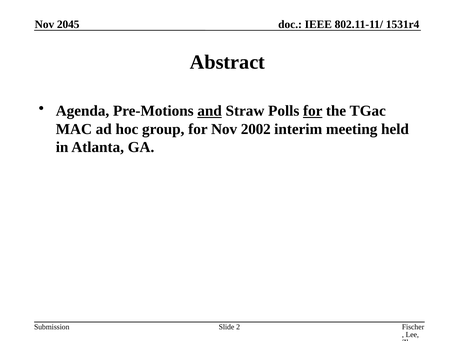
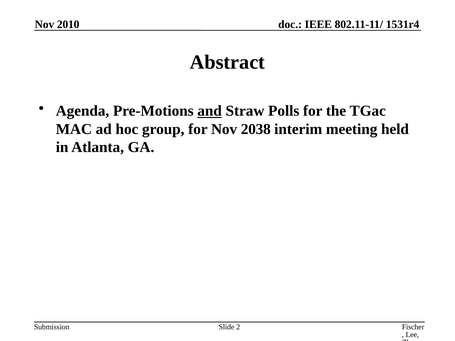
2045: 2045 -> 2010 (68, 24)
for underline: present -> none (313, 111)
2002: 2002 -> 2038 (256, 129)
